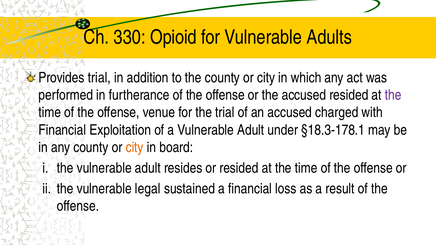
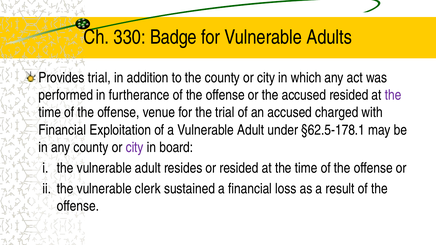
Opioid: Opioid -> Badge (173, 37)
§18.3-178.1: §18.3-178.1 -> §62.5-178.1 (333, 130)
city colour: orange -> purple (135, 148)
legal: legal -> clerk (148, 189)
